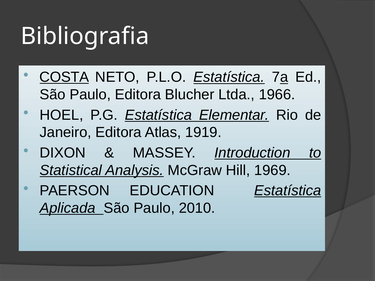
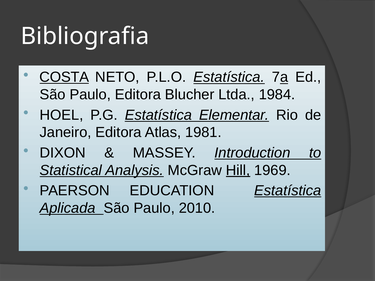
1966: 1966 -> 1984 (277, 95)
1919: 1919 -> 1981 (203, 133)
Hill underline: none -> present (238, 170)
